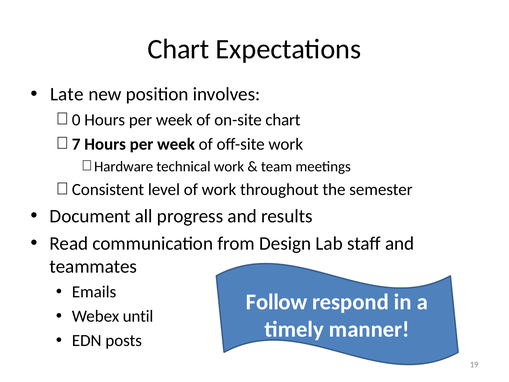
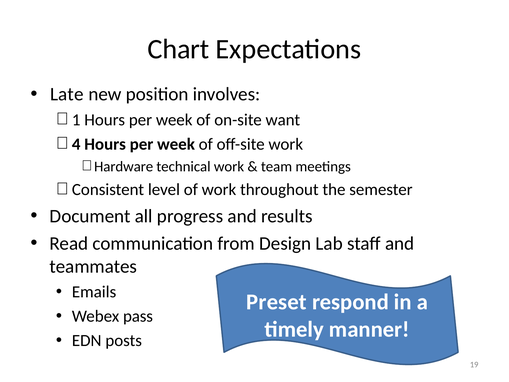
0: 0 -> 1 (76, 120)
on-site chart: chart -> want (283, 120)
7: 7 -> 4 (76, 144)
Follow: Follow -> Preset (277, 302)
until: until -> pass (138, 316)
